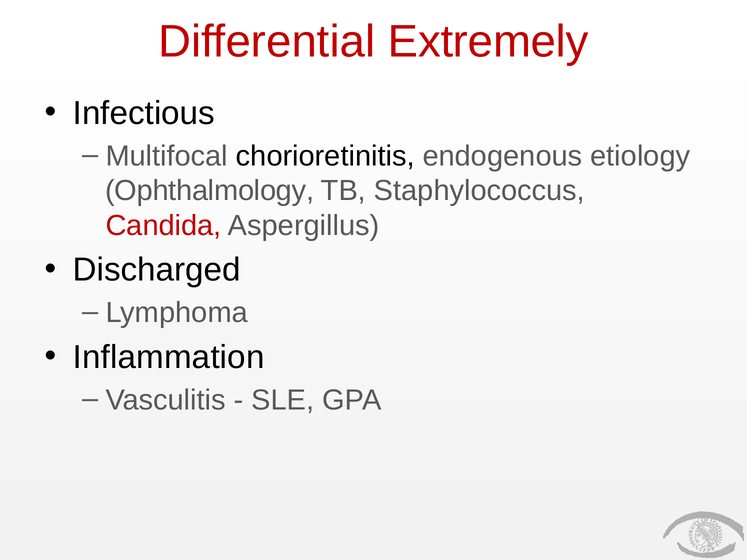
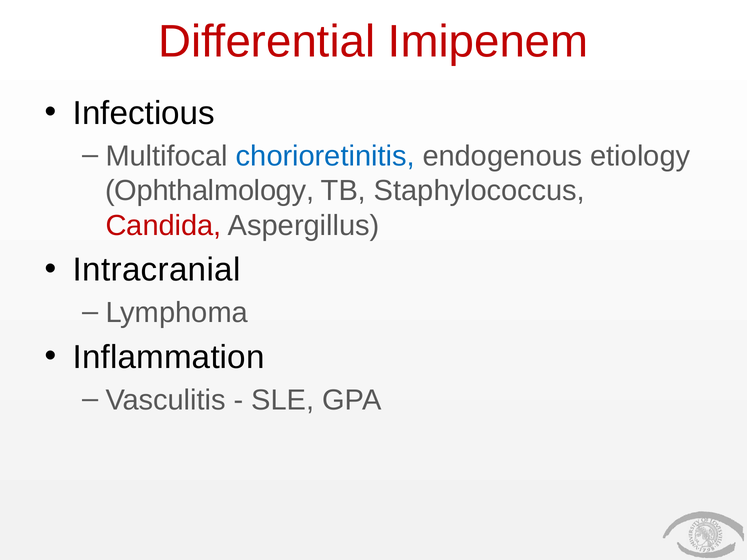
Extremely: Extremely -> Imipenem (488, 42)
chorioretinitis colour: black -> blue (325, 156)
Discharged: Discharged -> Intracranial (157, 270)
